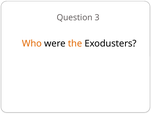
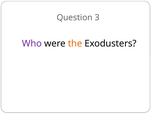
Who colour: orange -> purple (32, 43)
